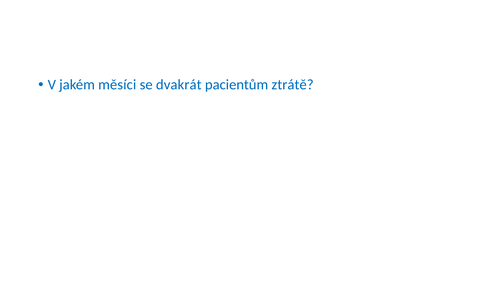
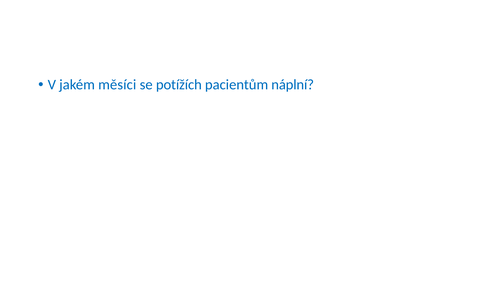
dvakrát: dvakrát -> potížích (179, 85)
ztrátě: ztrátě -> náplní (293, 85)
